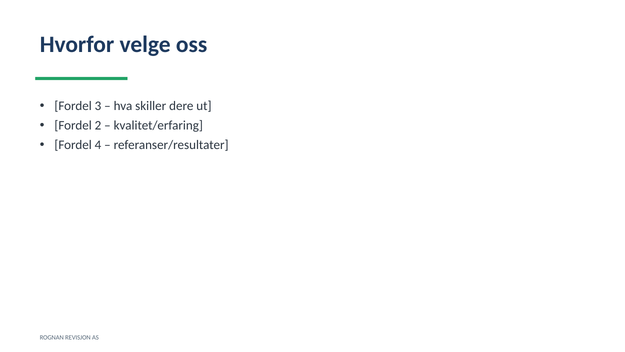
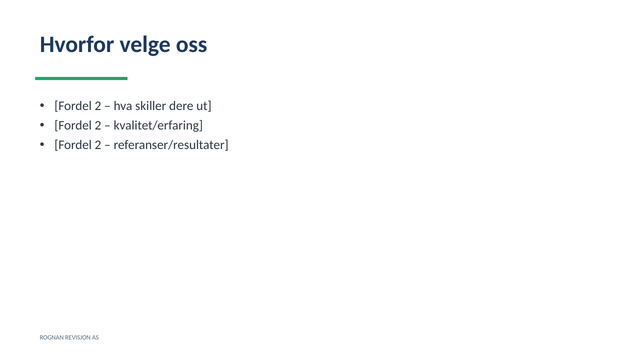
3: 3 -> 2 (98, 106)
4: 4 -> 2 (98, 145)
